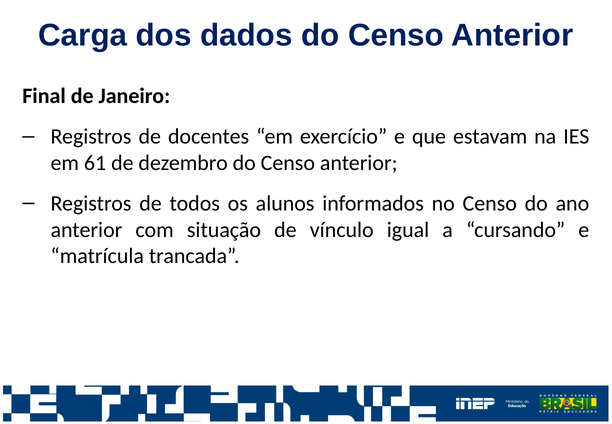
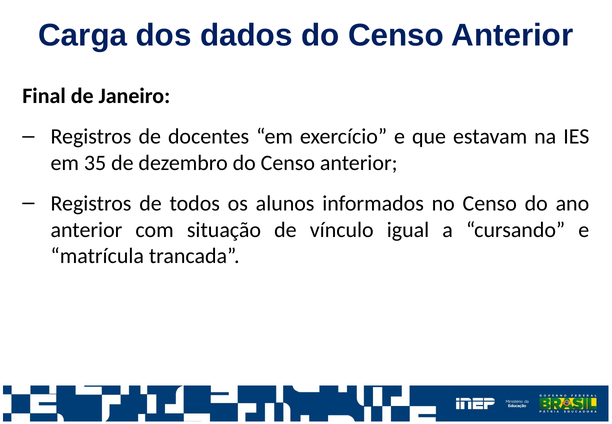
61: 61 -> 35 (95, 163)
